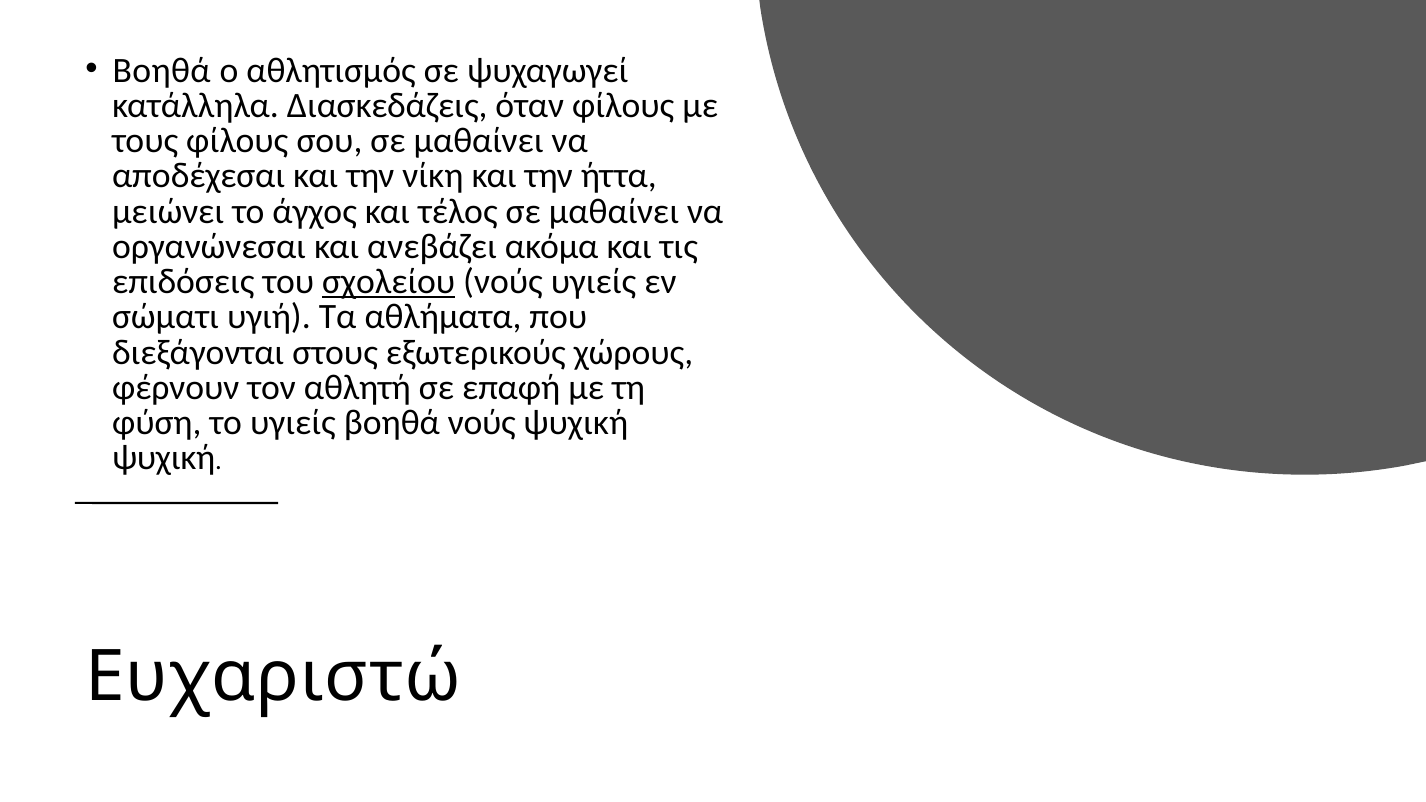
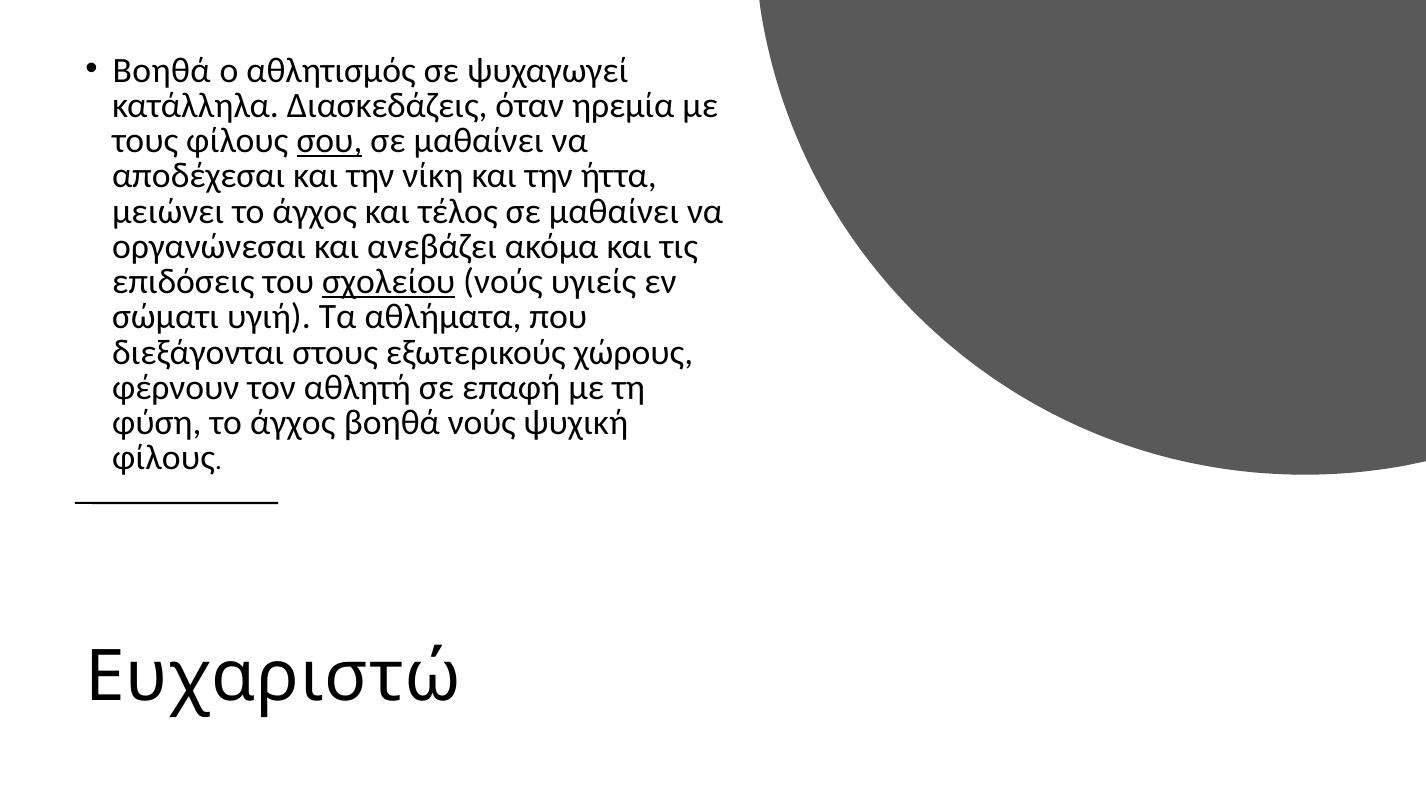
όταν φίλους: φίλους -> ηρεμία (623, 106)
σου underline: none -> present (329, 141)
φύση το υγιείς: υγιείς -> άγχος (293, 423)
ψυχική: ψυχική -> φίλους (163, 458)
